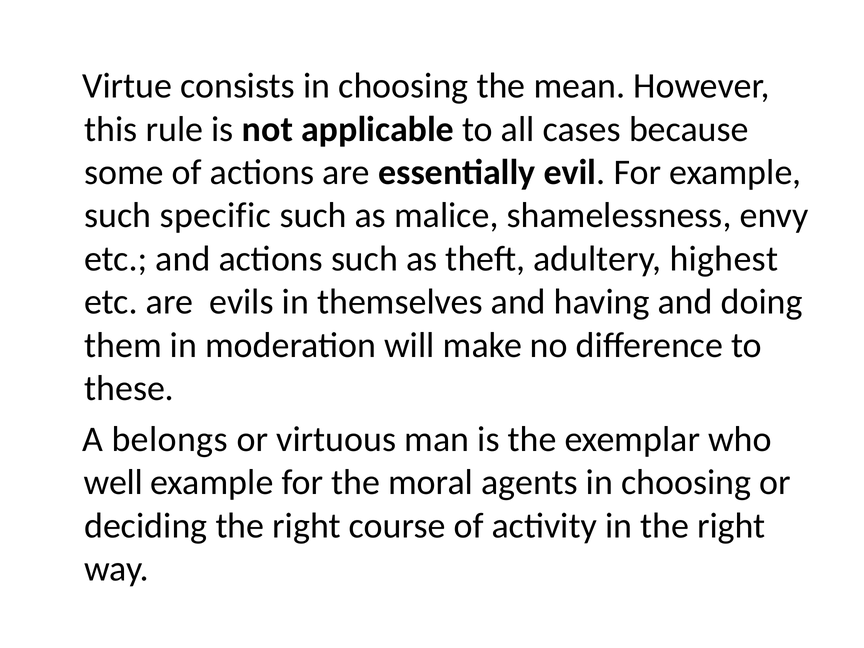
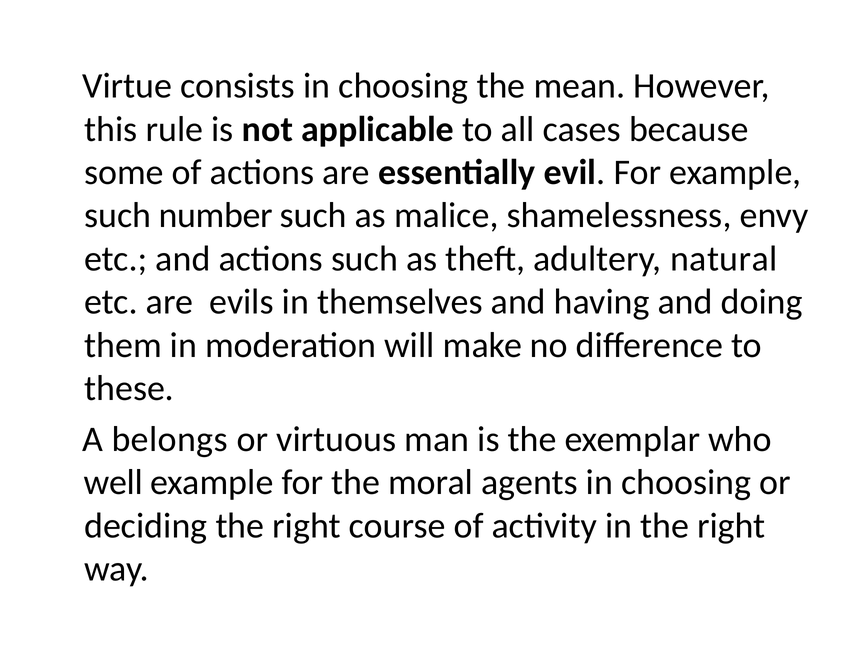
specific: specific -> number (216, 216)
highest: highest -> natural (724, 259)
